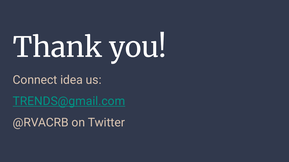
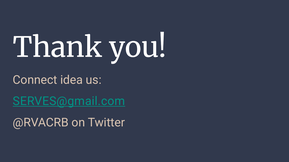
TRENDS@gmail.com: TRENDS@gmail.com -> SERVES@gmail.com (69, 102)
